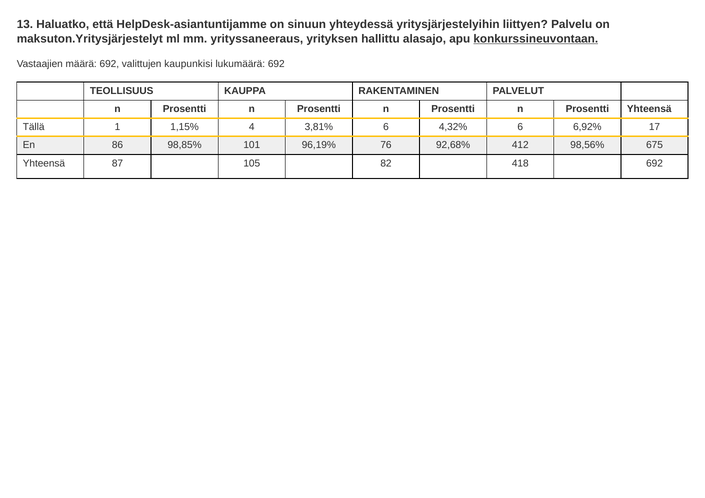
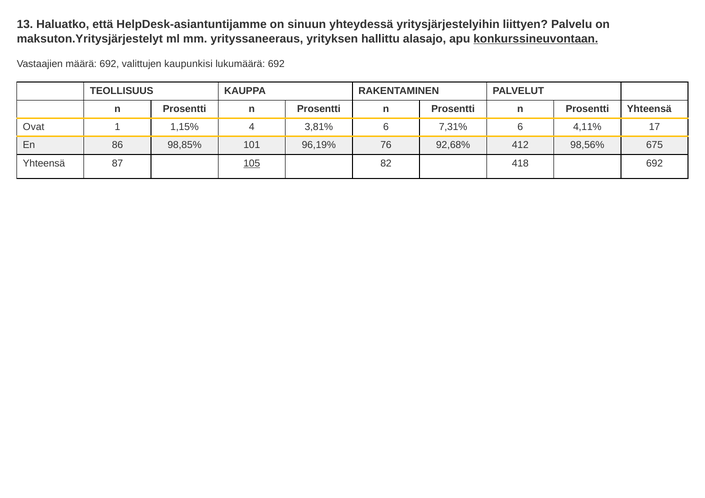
Tällä: Tällä -> Ovat (34, 127)
4,32%: 4,32% -> 7,31% (453, 127)
6,92%: 6,92% -> 4,11% (587, 127)
105 underline: none -> present (252, 163)
